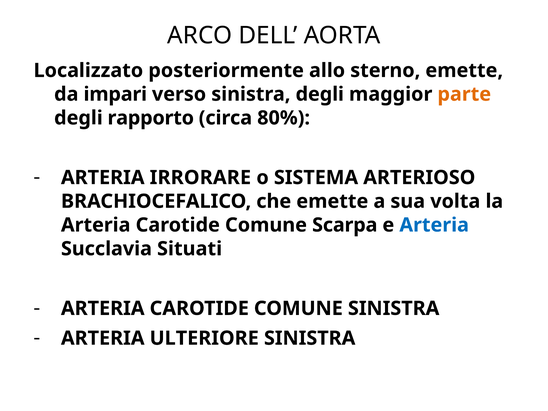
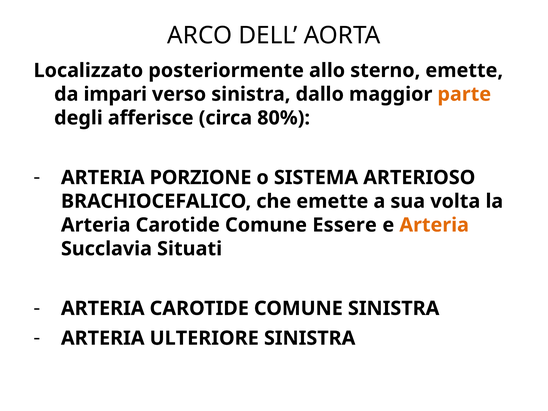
sinistra degli: degli -> dallo (320, 94)
rapporto: rapporto -> afferisce (151, 118)
IRRORARE: IRRORARE -> PORZIONE (201, 178)
Scarpa: Scarpa -> Essere (345, 225)
Arteria colour: blue -> orange (434, 225)
